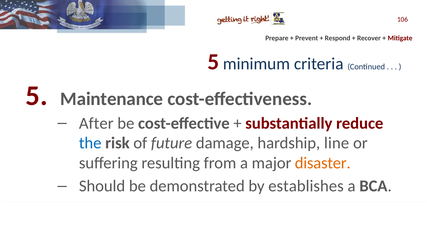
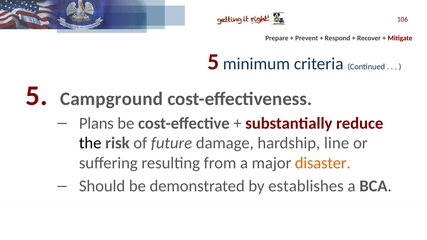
Maintenance: Maintenance -> Campground (112, 99)
After: After -> Plans (96, 123)
the colour: blue -> black (90, 143)
